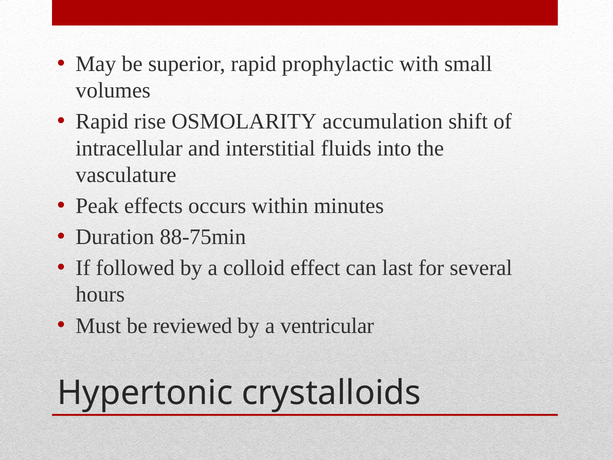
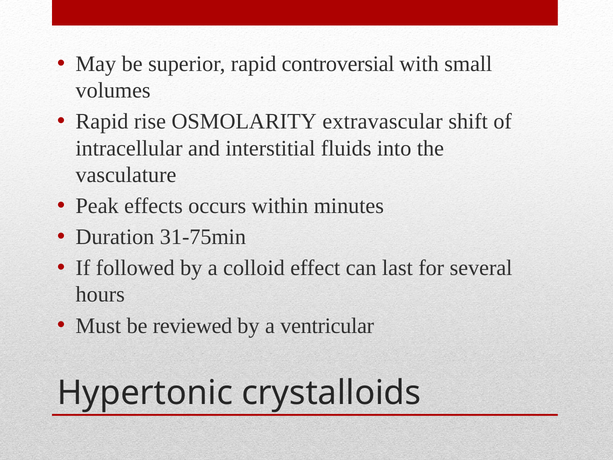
prophylactic: prophylactic -> controversial (338, 64)
accumulation: accumulation -> extravascular (383, 122)
88-75min: 88-75min -> 31-75min (203, 237)
